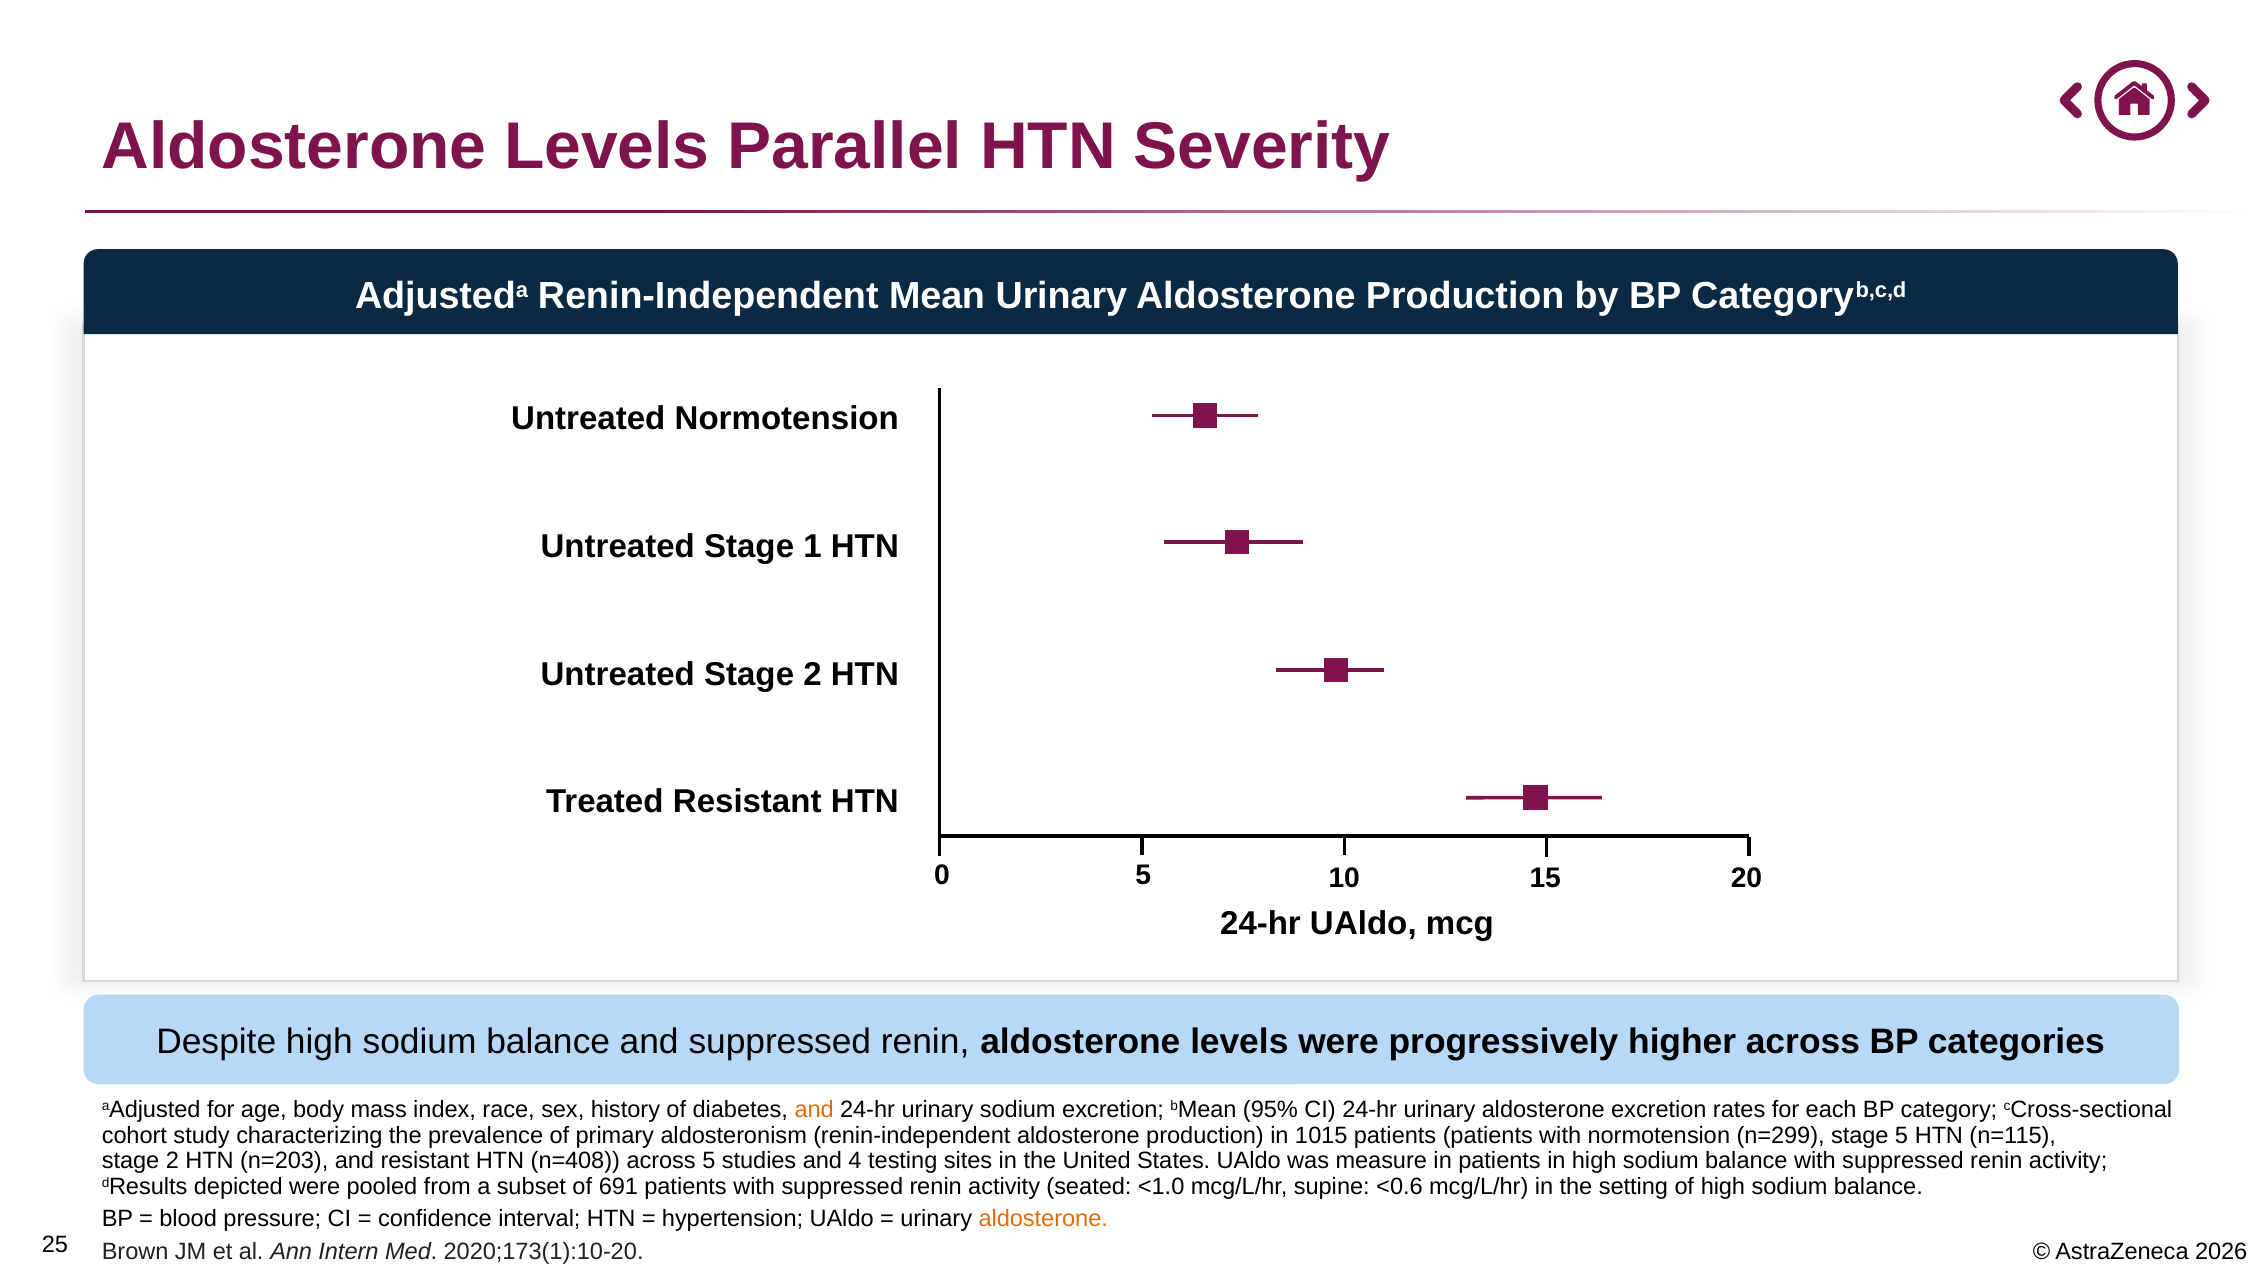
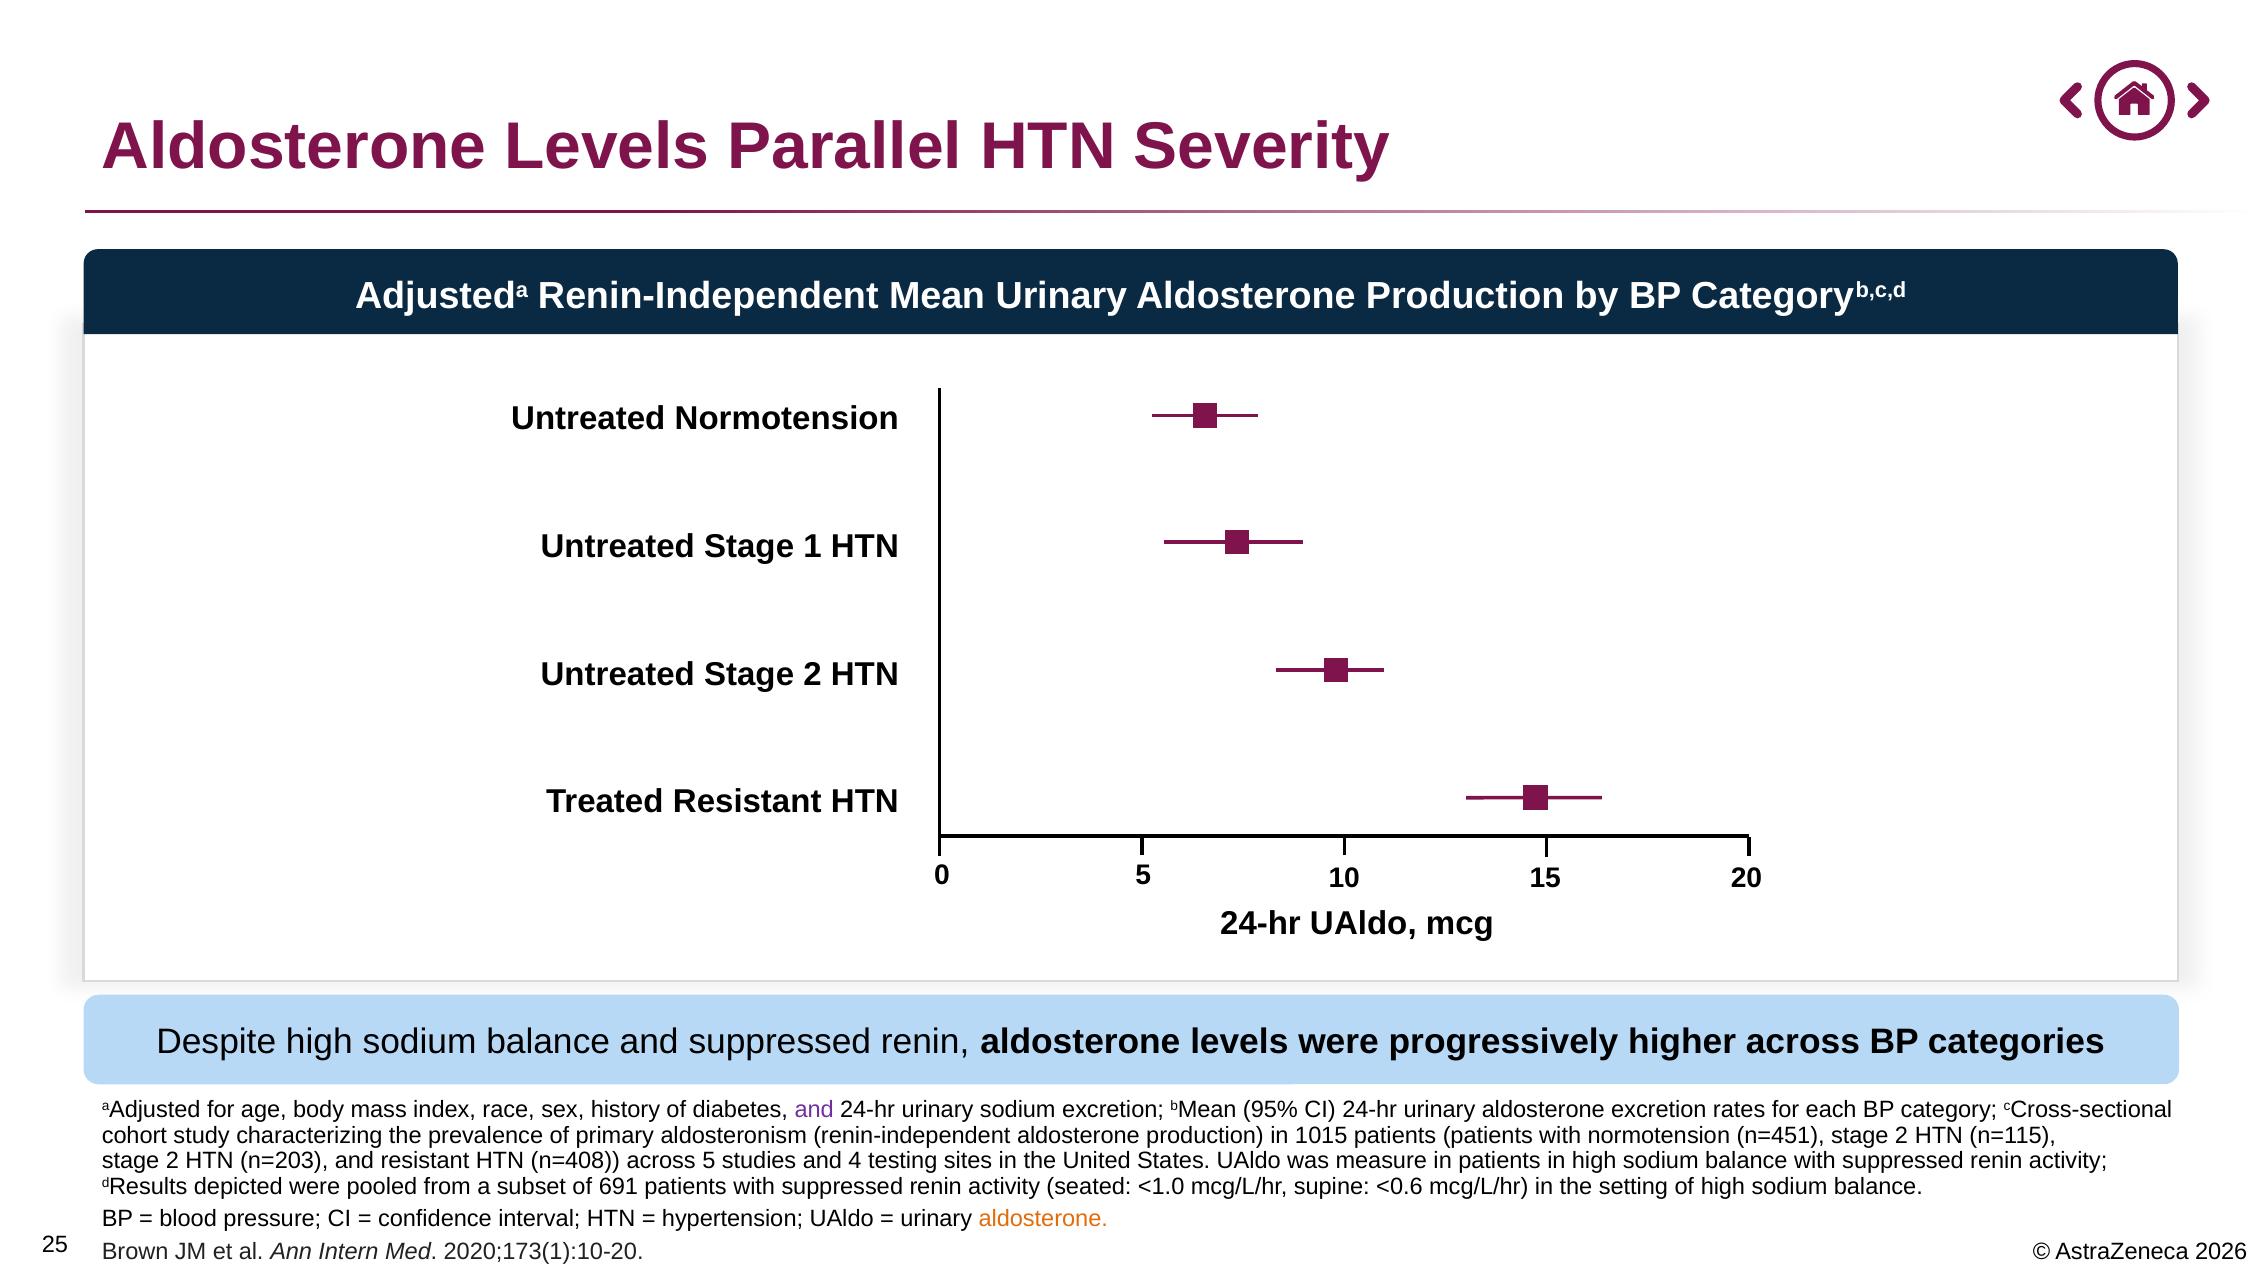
and colour: orange -> purple (814, 1110)
n=299: n=299 -> n=451 (1781, 1136)
5: 5 -> 2 (1902, 1136)
